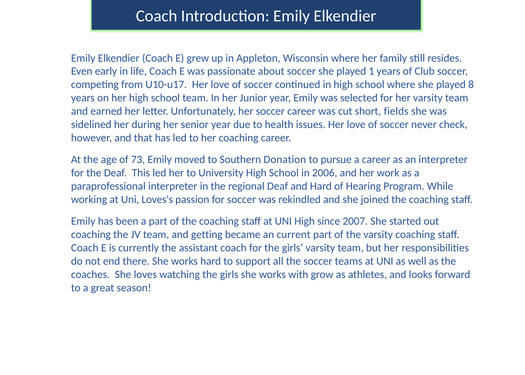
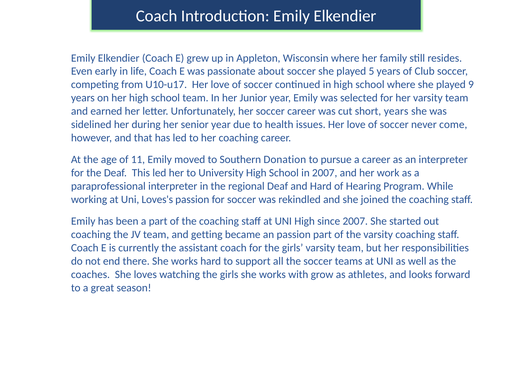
1: 1 -> 5 (371, 71)
8: 8 -> 9 (471, 85)
short fields: fields -> years (396, 111)
check: check -> come (453, 125)
73: 73 -> 11 (138, 160)
in 2006: 2006 -> 2007 (325, 173)
an current: current -> passion (294, 235)
